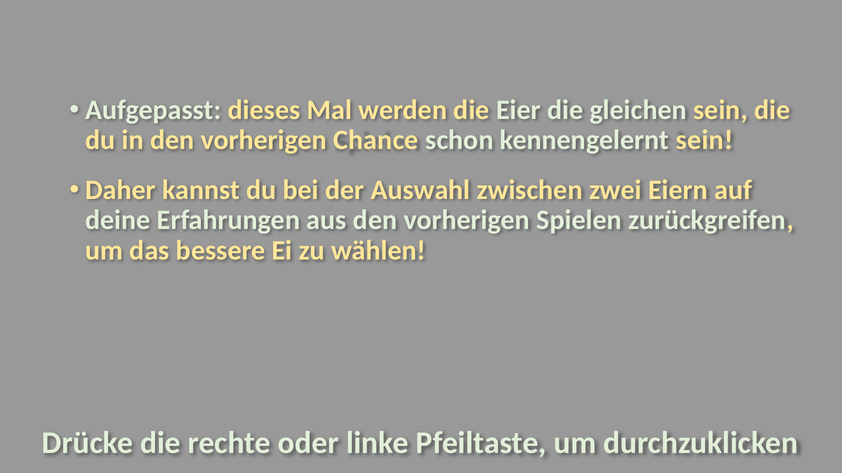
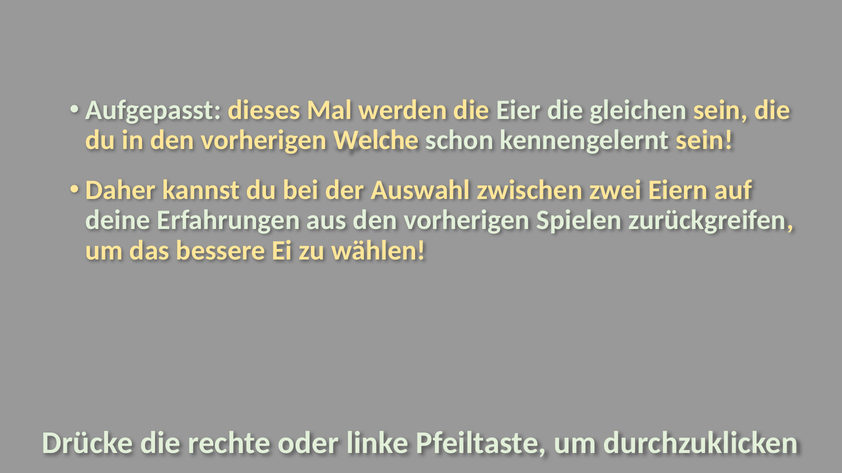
Chance: Chance -> Welche (376, 140)
